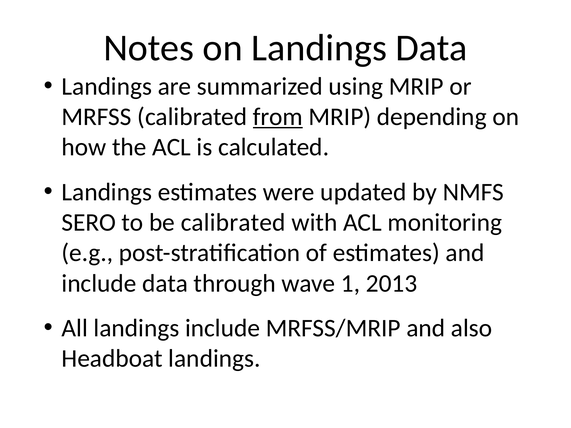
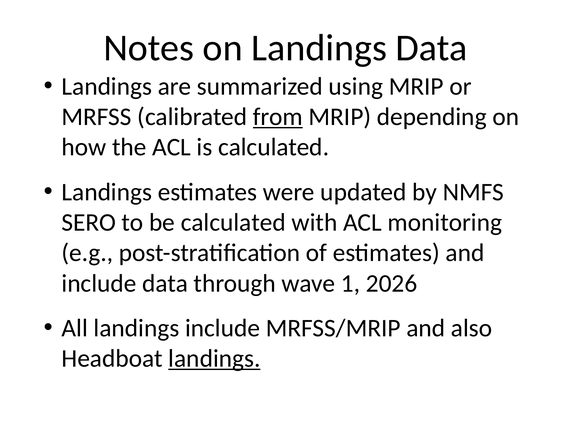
be calibrated: calibrated -> calculated (233, 223)
2013: 2013 -> 2026 (392, 283)
landings underline: none -> present (214, 359)
